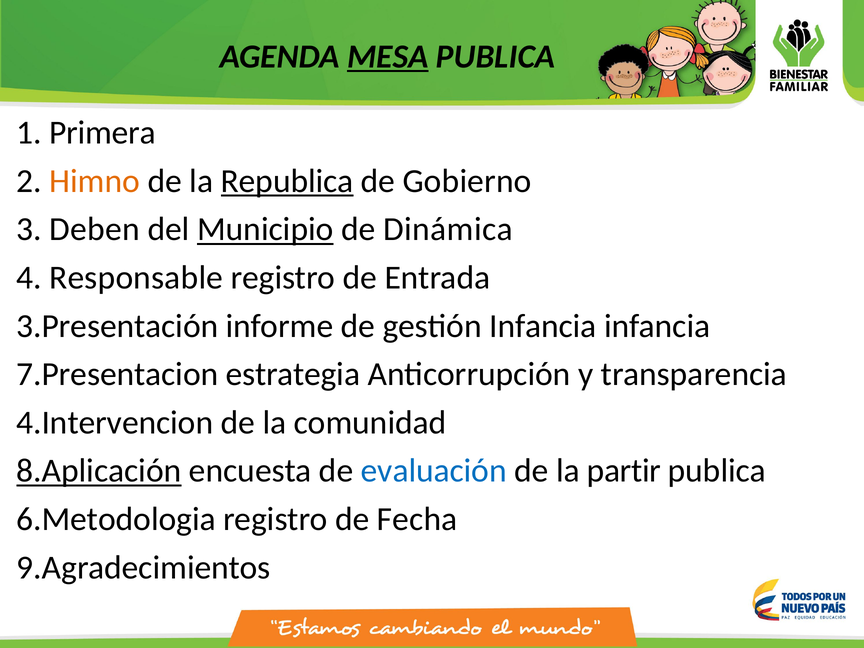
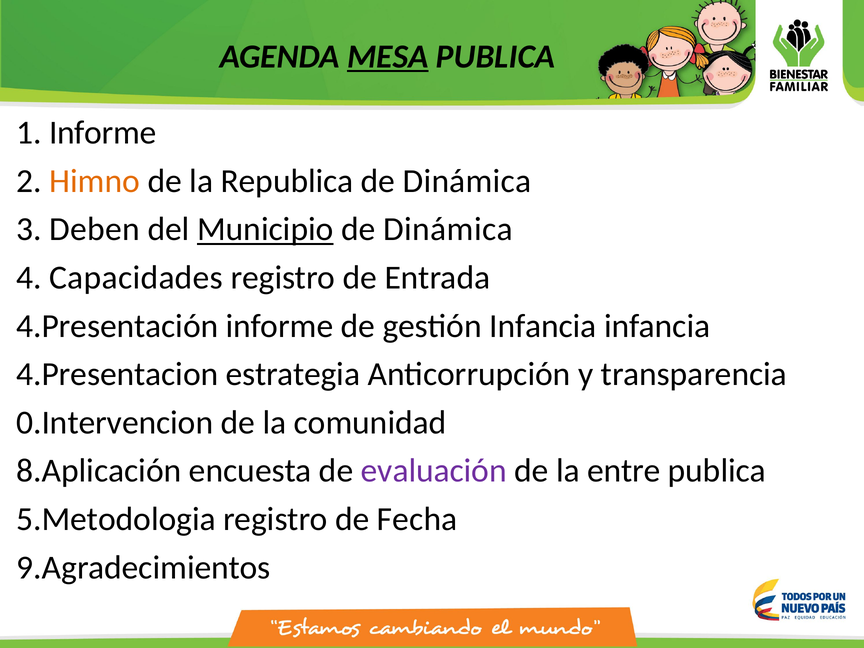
1 Primera: Primera -> Informe (103, 133)
Republica underline: present -> none (287, 181)
Gobierno: Gobierno -> Dinámica (467, 181)
Responsable: Responsable -> Capacidades (136, 278)
3.Presentación: 3.Presentación -> 4.Presentación (117, 326)
7.Presentacion: 7.Presentacion -> 4.Presentacion (117, 374)
4.Intervencion: 4.Intervencion -> 0.Intervencion (115, 423)
8.Aplicación underline: present -> none (99, 471)
evaluación colour: blue -> purple (434, 471)
partir: partir -> entre (624, 471)
6.Metodologia: 6.Metodologia -> 5.Metodologia (116, 519)
